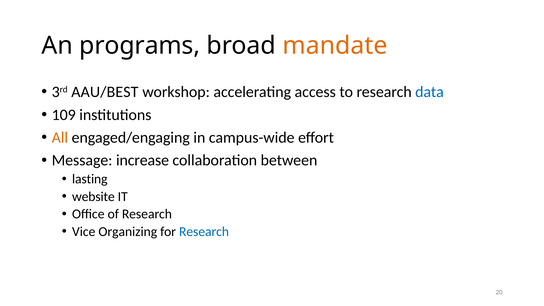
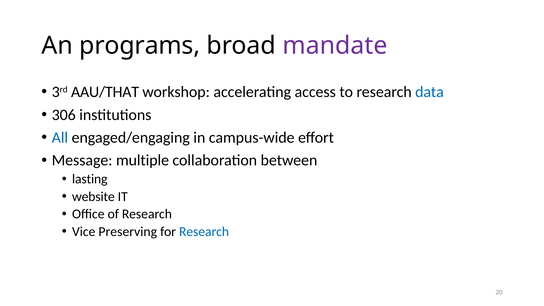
mandate colour: orange -> purple (335, 46)
AAU/BEST: AAU/BEST -> AAU/THAT (105, 92)
109: 109 -> 306 (64, 115)
All colour: orange -> blue (60, 138)
increase: increase -> multiple (143, 160)
Organizing: Organizing -> Preserving (128, 232)
